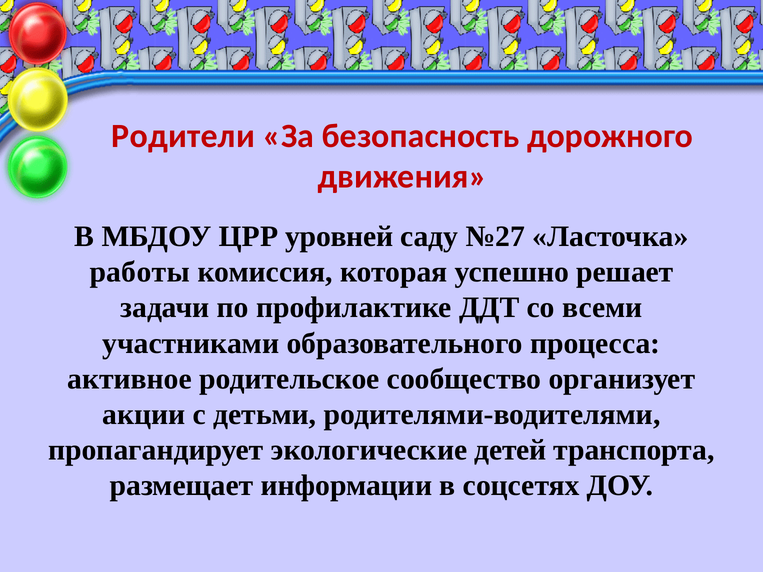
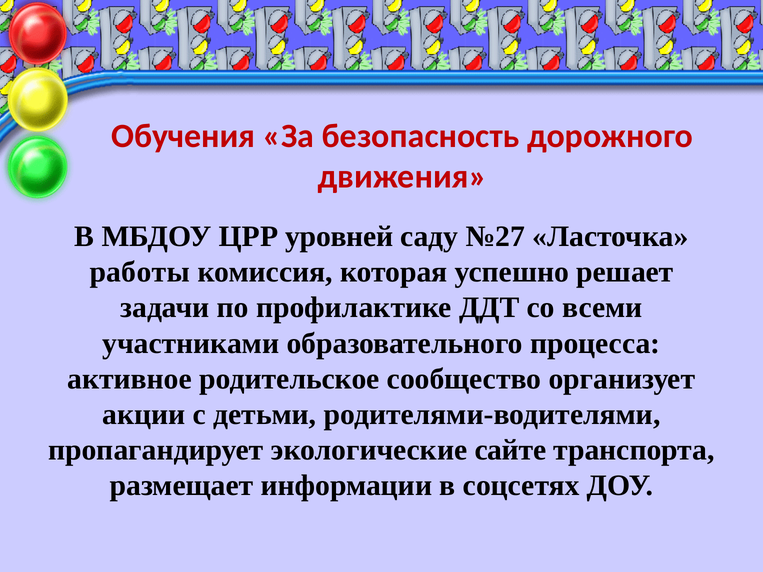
Родители: Родители -> Обучения (183, 136)
детей: детей -> сайте (510, 450)
